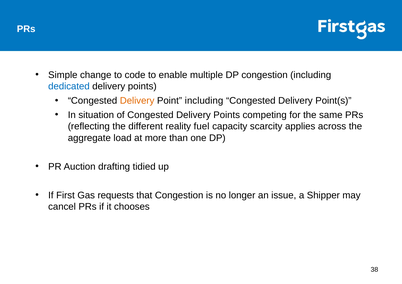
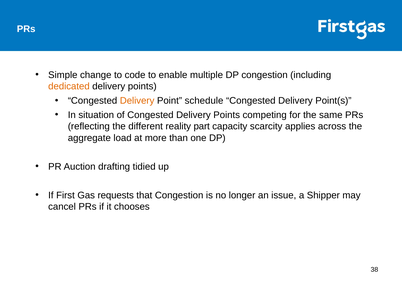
dedicated colour: blue -> orange (69, 86)
Point including: including -> schedule (204, 101)
fuel: fuel -> part (202, 127)
